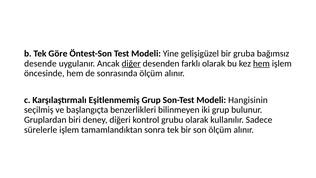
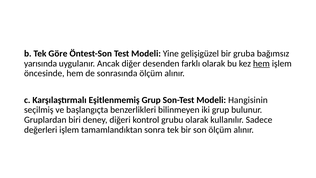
desende: desende -> yarısında (40, 63)
diğer underline: present -> none (131, 63)
sürelerle: sürelerle -> değerleri (41, 130)
